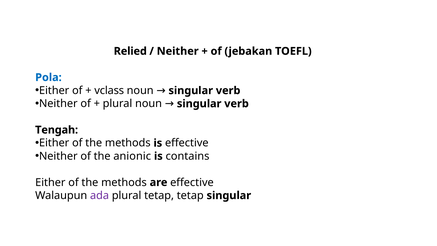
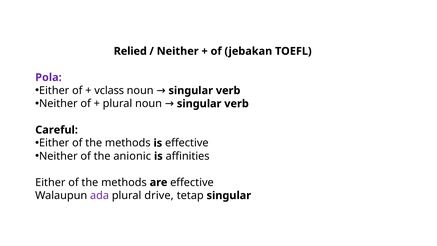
Pola colour: blue -> purple (48, 77)
Tengah: Tengah -> Careful (57, 130)
contains: contains -> affinities (188, 156)
plural tetap: tetap -> drive (159, 195)
